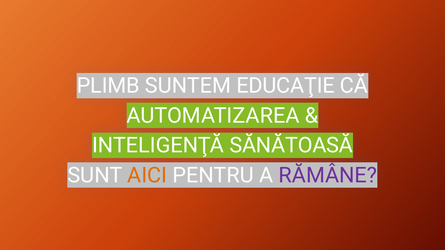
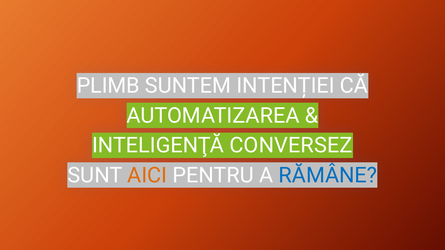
EDUCAŢIE: EDUCAŢIE -> INTENȚIEI (285, 86)
SĂNĂTOASĂ: SĂNĂTOASĂ -> CONVERSEZ (291, 146)
RĂMÂNE colour: purple -> blue (328, 175)
